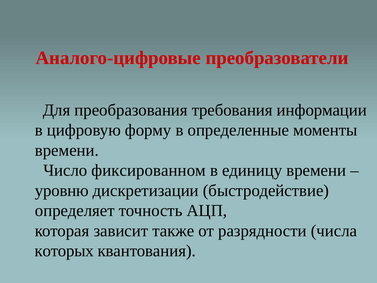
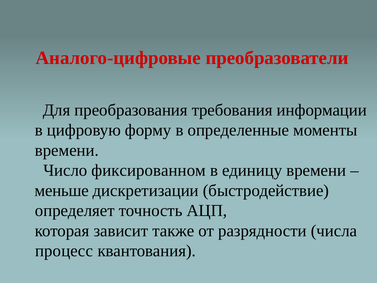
уровню: уровню -> меньше (62, 190)
которых: которых -> процесс (64, 251)
